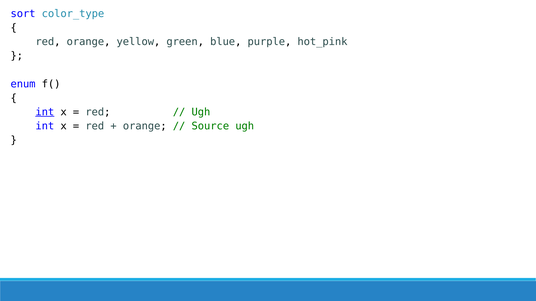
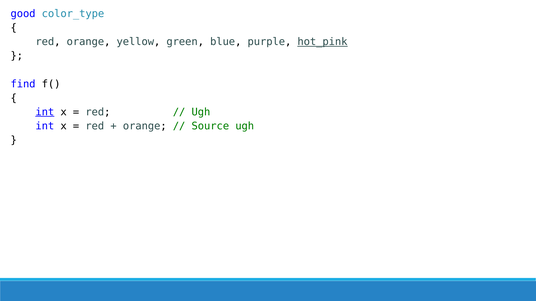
sort: sort -> good (23, 14)
hot_pink underline: none -> present (323, 42)
enum: enum -> find (23, 84)
